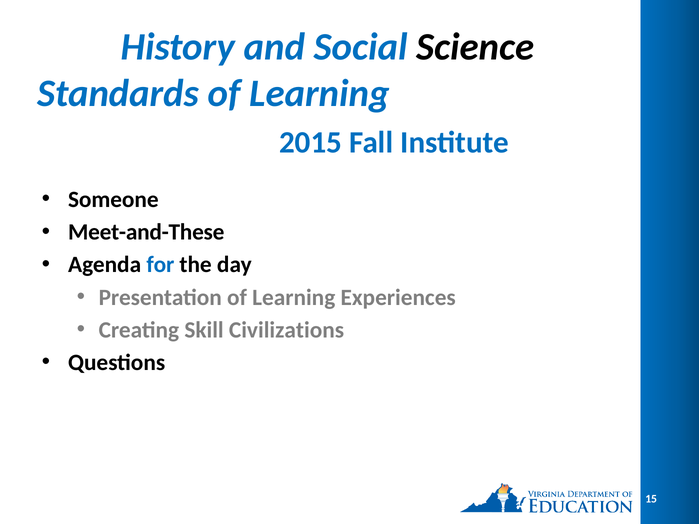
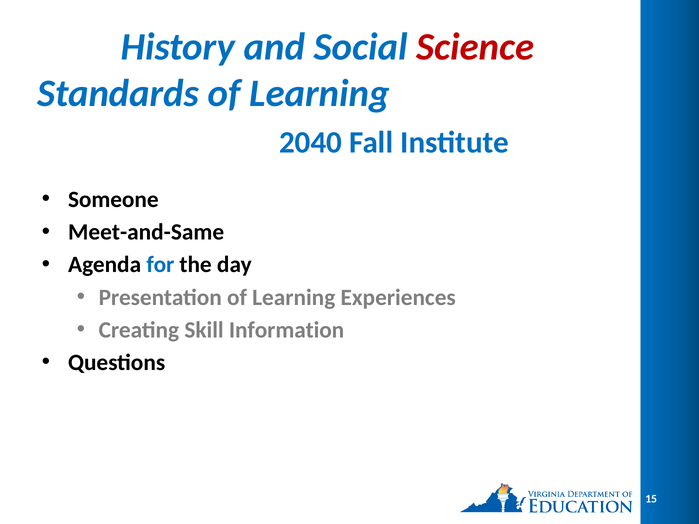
Science colour: black -> red (475, 47)
2015: 2015 -> 2040 (311, 143)
Meet-and-These: Meet-and-These -> Meet-and-Same (146, 232)
Civilizations: Civilizations -> Information (287, 330)
